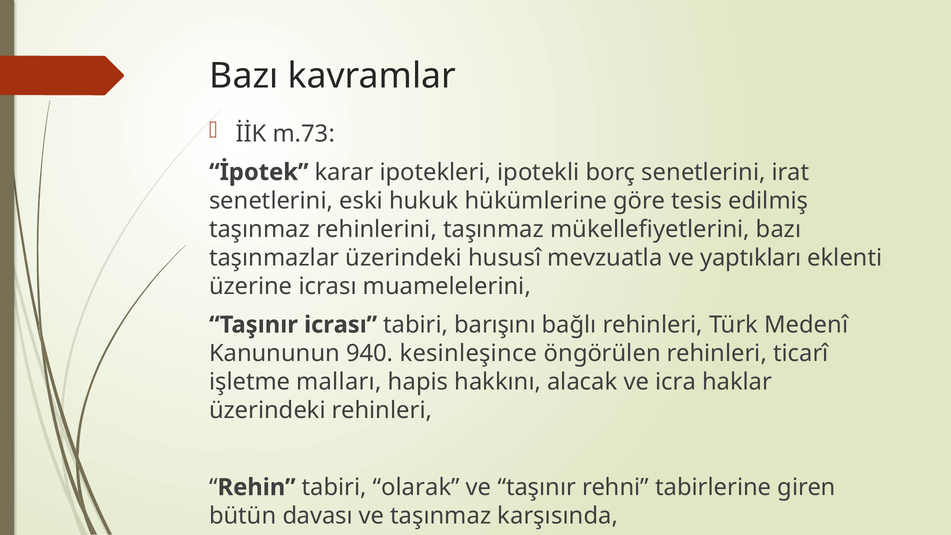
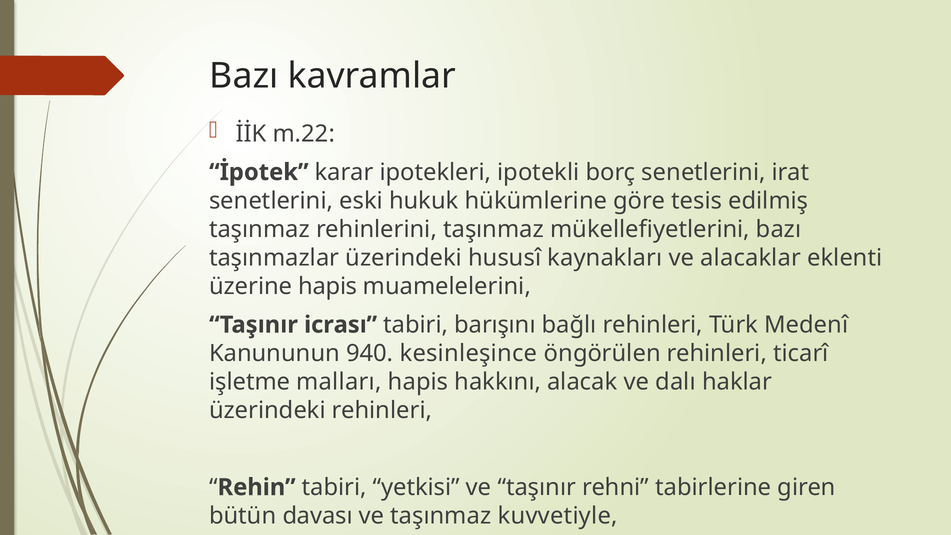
m.73: m.73 -> m.22 (304, 134)
mevzuatla: mevzuatla -> kaynakları (605, 258)
yaptıkları: yaptıkları -> alacaklar (751, 258)
üzerine icrası: icrası -> hapis (328, 286)
icra: icra -> dalı (676, 382)
olarak: olarak -> yetkisi (416, 487)
karşısında: karşısında -> kuvvetiyle (558, 516)
